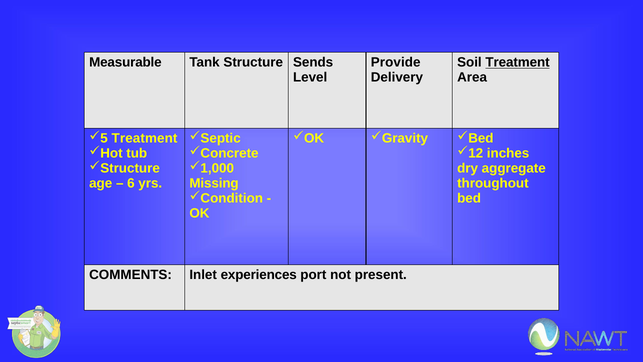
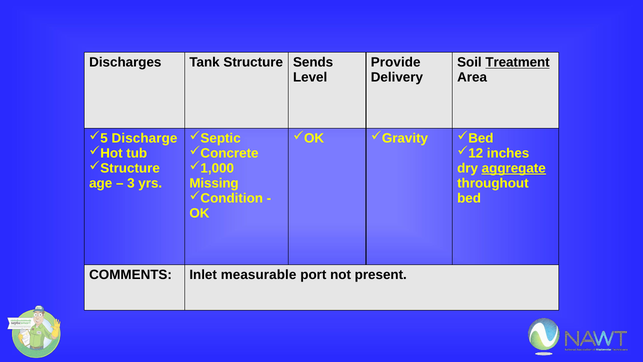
Measurable: Measurable -> Discharges (125, 62)
Treatment: Treatment -> Discharge (145, 138)
aggregate underline: none -> present (514, 168)
6: 6 -> 3 (131, 183)
experiences: experiences -> measurable (259, 275)
